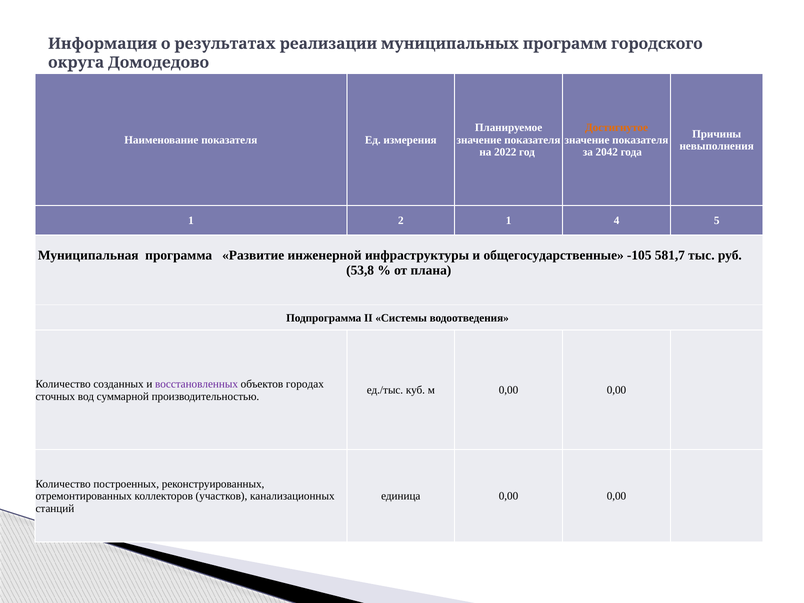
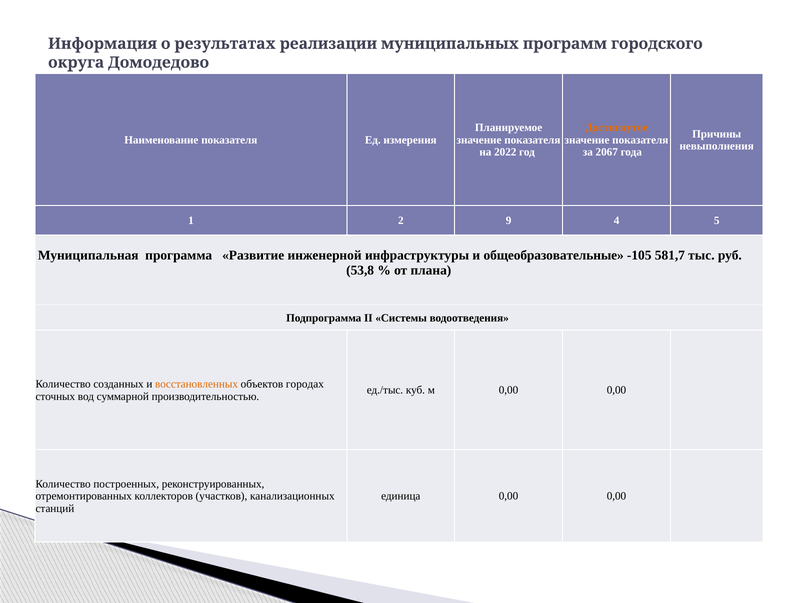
2042: 2042 -> 2067 (607, 152)
2 1: 1 -> 9 (509, 221)
общегосударственные: общегосударственные -> общеобразовательные (554, 256)
восстановленных colour: purple -> orange (197, 384)
